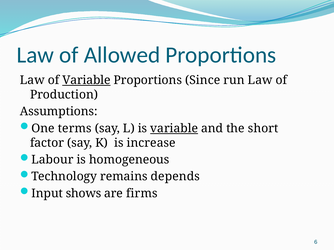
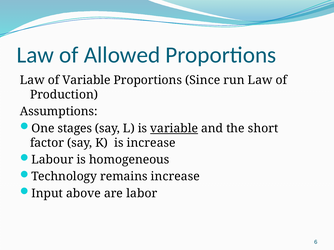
Variable underline: present -> none (86, 80)
terms: terms -> stages (75, 129)
remains depends: depends -> increase (175, 177)
shows: shows -> above (83, 194)
firms: firms -> labor (142, 194)
